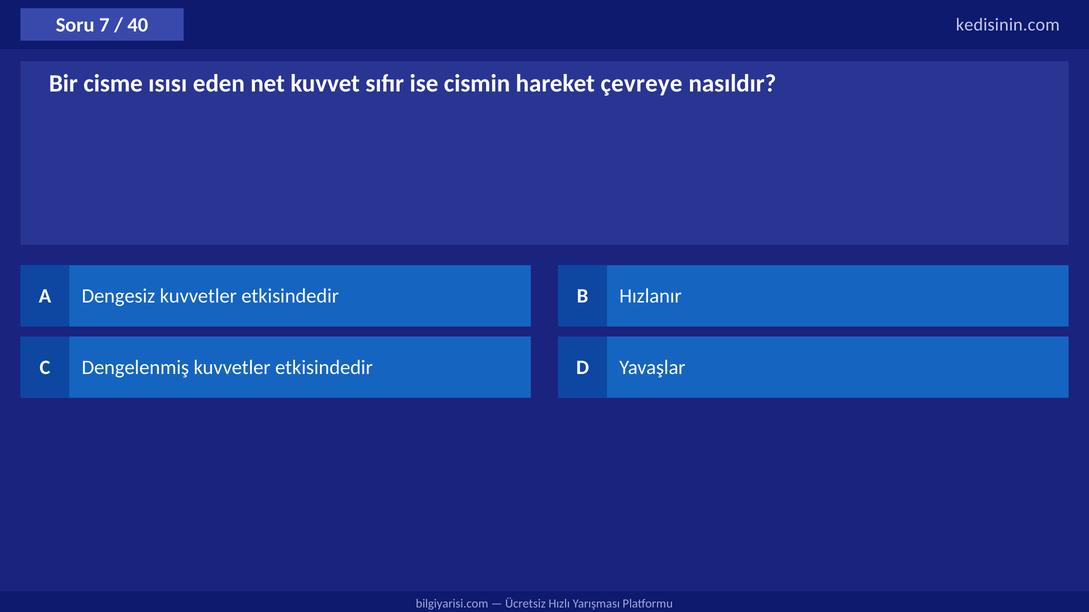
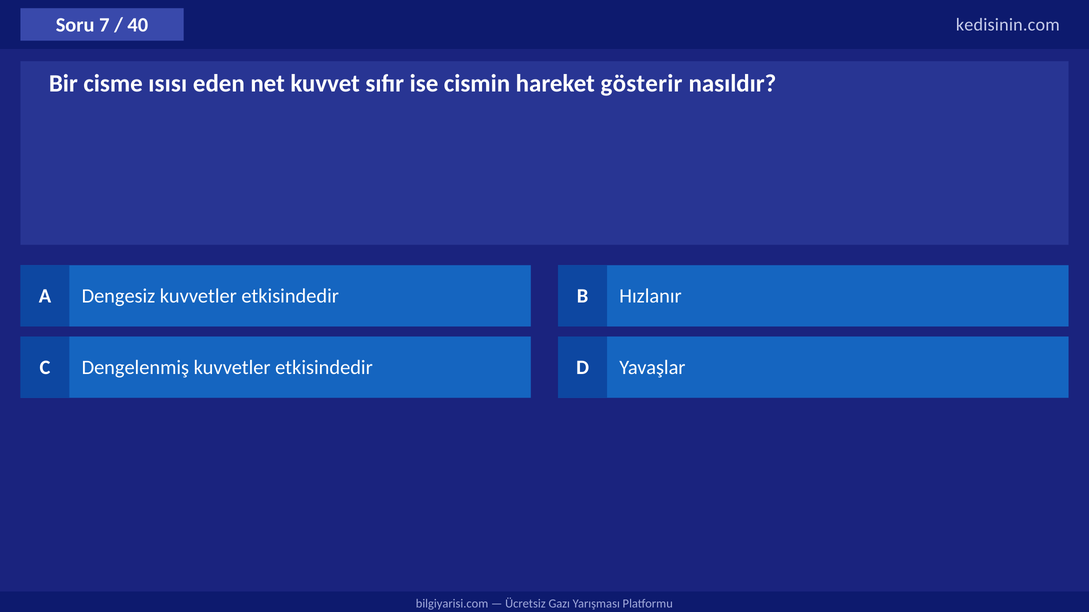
çevreye: çevreye -> gösterir (642, 84)
Hızlı: Hızlı -> Gazı (559, 604)
